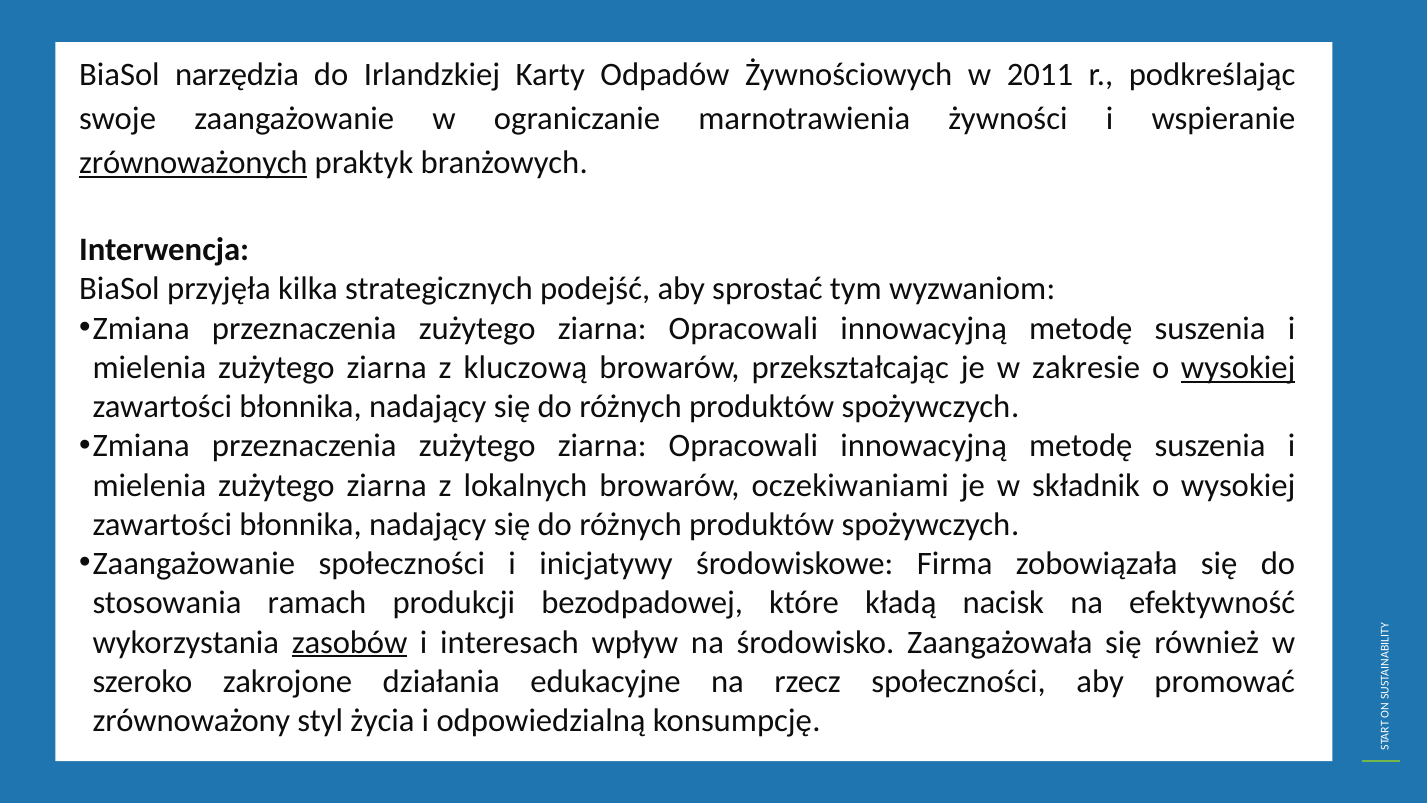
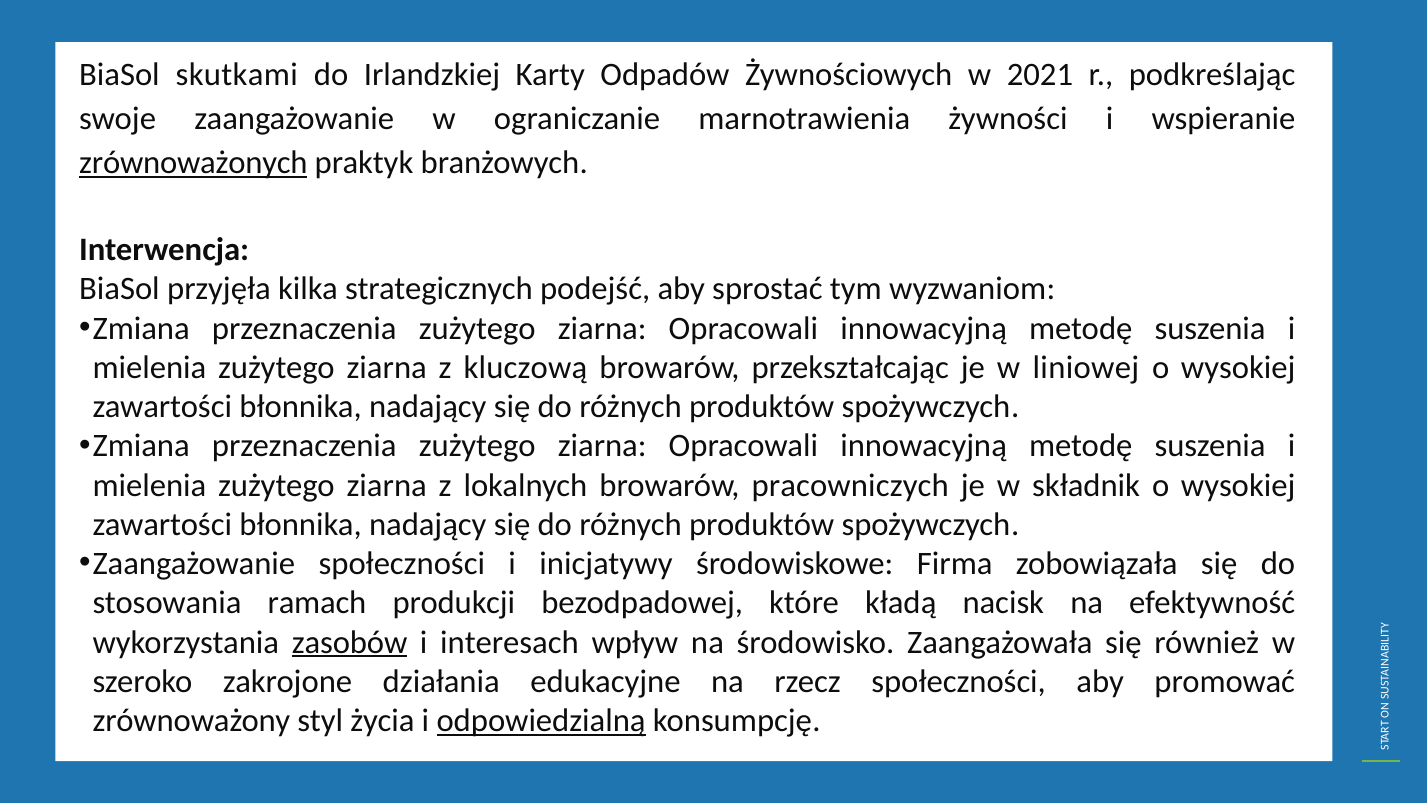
narzędzia: narzędzia -> skutkami (237, 75)
2011: 2011 -> 2021 (1040, 75)
zakresie: zakresie -> liniowej (1086, 367)
wysokiej underline: present -> none (1238, 367)
oczekiwaniami: oczekiwaniami -> pracowniczych (850, 485)
odpowiedzialną underline: none -> present (541, 720)
